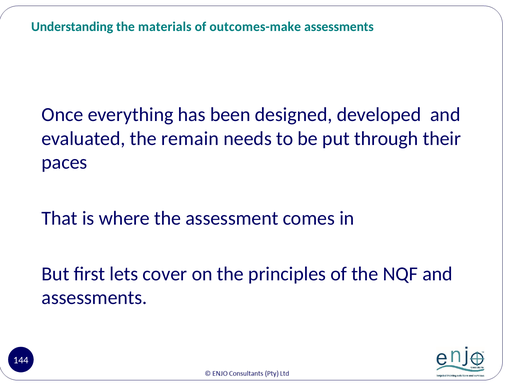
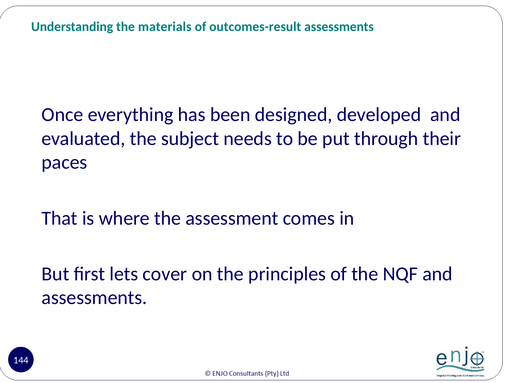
outcomes-make: outcomes-make -> outcomes-result (255, 27)
remain: remain -> subject (190, 138)
